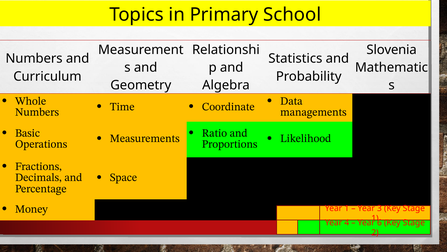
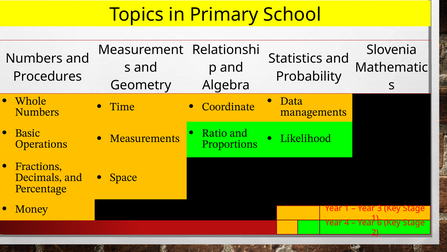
Curriculum: Curriculum -> Procedures (47, 76)
